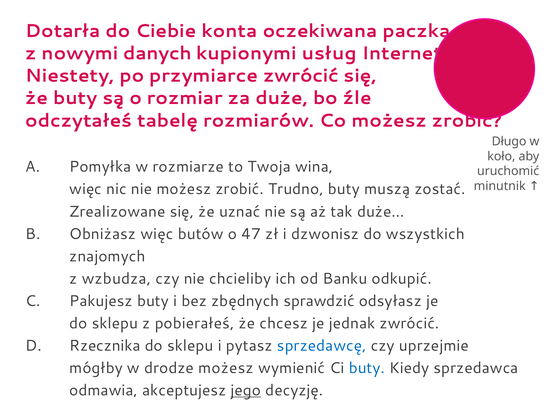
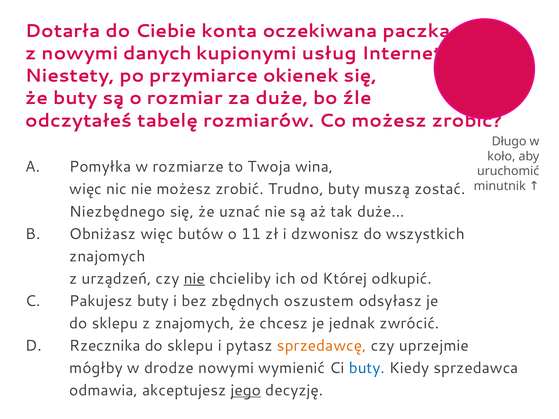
przymiarce zwrócić: zwrócić -> okienek (301, 76)
Zrealizowane: Zrealizowane -> Niezbędnego (117, 212)
47: 47 -> 11 (251, 234)
wzbudza: wzbudza -> urządzeń (117, 279)
nie underline: none -> present (194, 279)
Banku: Banku -> Której (345, 279)
sprawdzić: sprawdzić -> oszustem (319, 301)
z pobierałeś: pobierałeś -> znajomych (195, 323)
sprzedawcę colour: blue -> orange (322, 346)
drodze możesz: możesz -> nowymi (226, 368)
